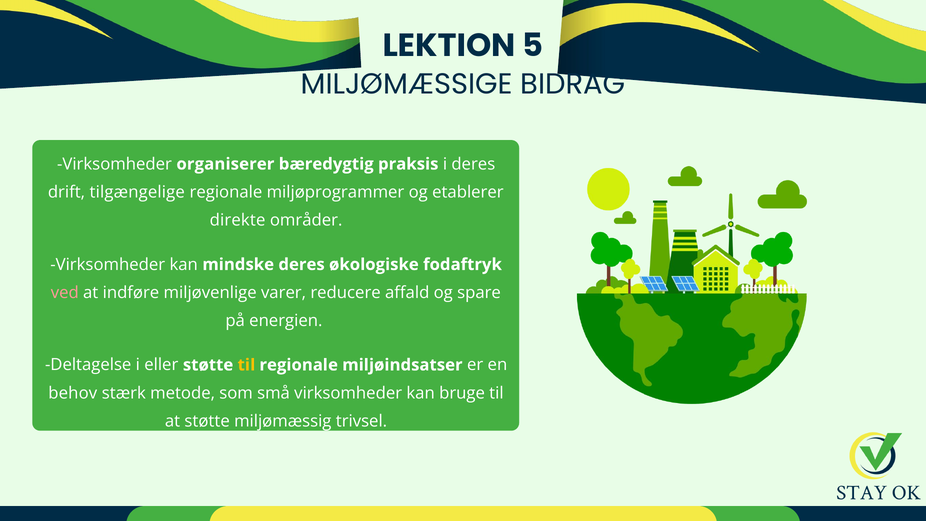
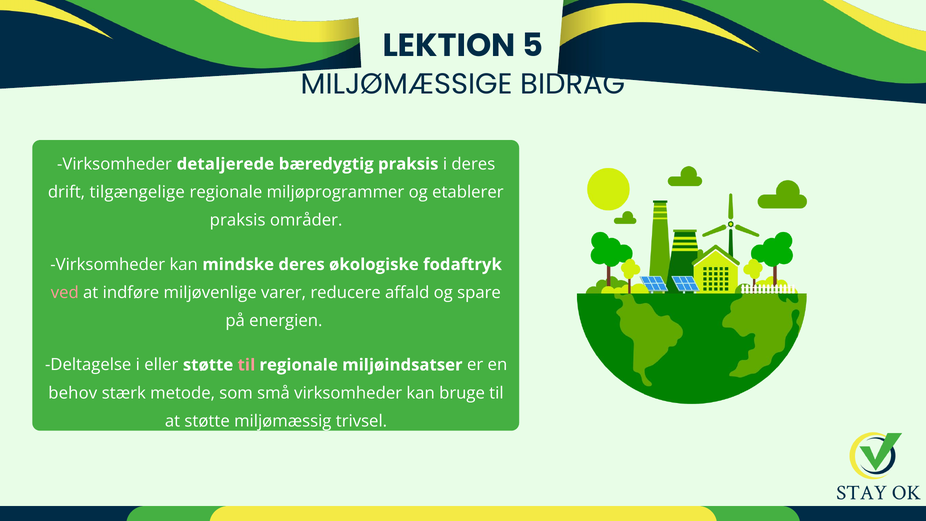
organiserer: organiserer -> detaljerede (225, 164)
direkte: direkte -> praksis (238, 220)
til colour: yellow -> pink (246, 365)
